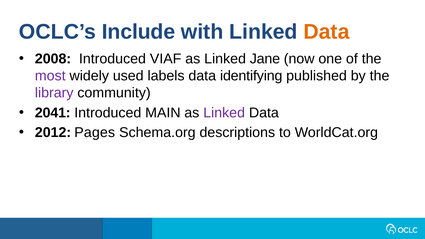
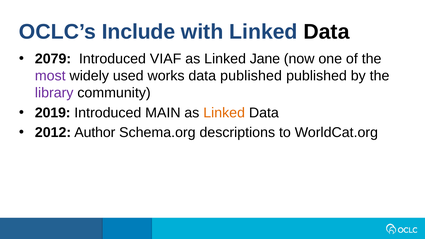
Data colour: orange -> black (326, 32)
2008: 2008 -> 2079 (53, 59)
labels: labels -> works (166, 76)
data identifying: identifying -> published (251, 76)
2041: 2041 -> 2019 (53, 113)
Linked colour: purple -> orange (224, 113)
Pages: Pages -> Author (95, 133)
